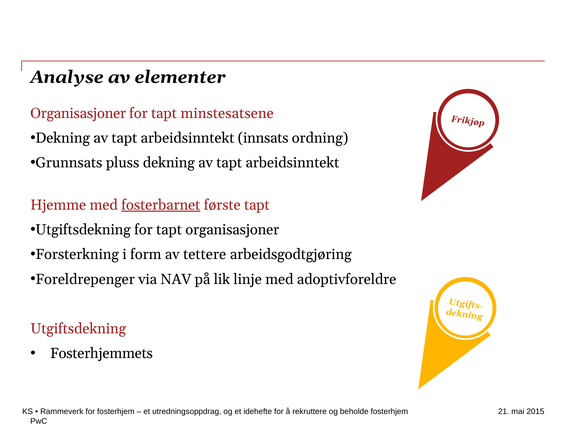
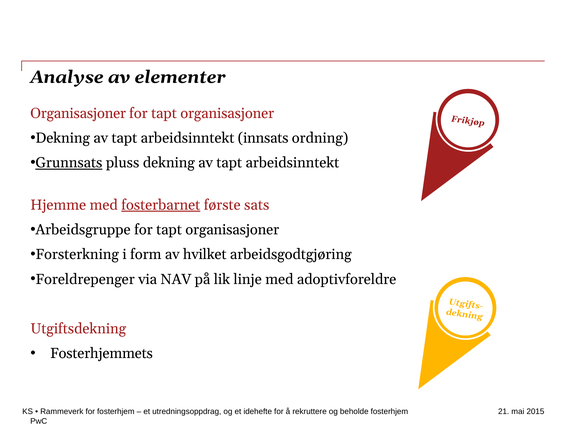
minstesatsene: minstesatsene -> organisasjoner (227, 113)
Grunnsats underline: none -> present (69, 163)
første tapt: tapt -> sats (257, 205)
Utgiftsdekning: Utgiftsdekning -> Arbeidsgruppe (83, 229)
tettere: tettere -> hvilket (205, 254)
